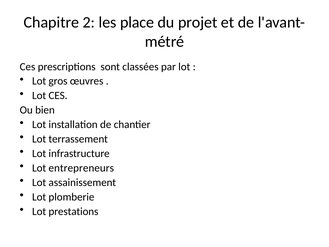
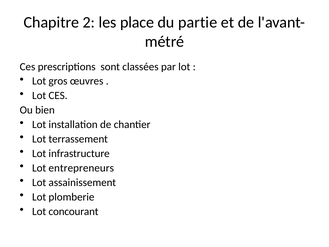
projet: projet -> partie (198, 22)
prestations: prestations -> concourant (74, 211)
